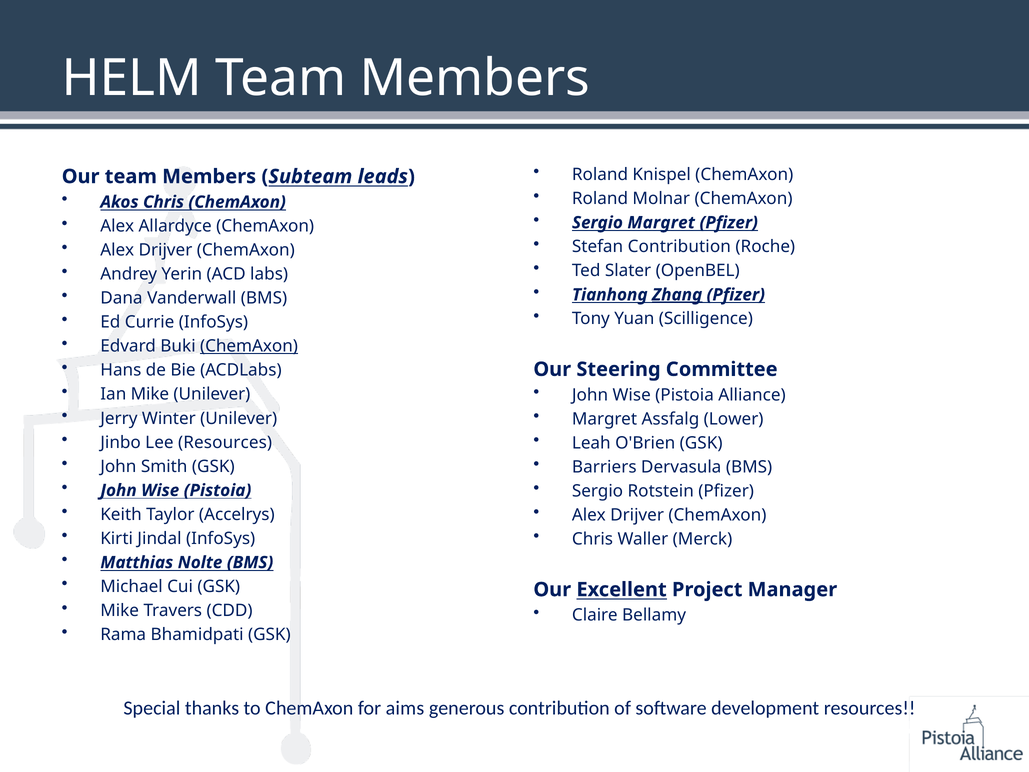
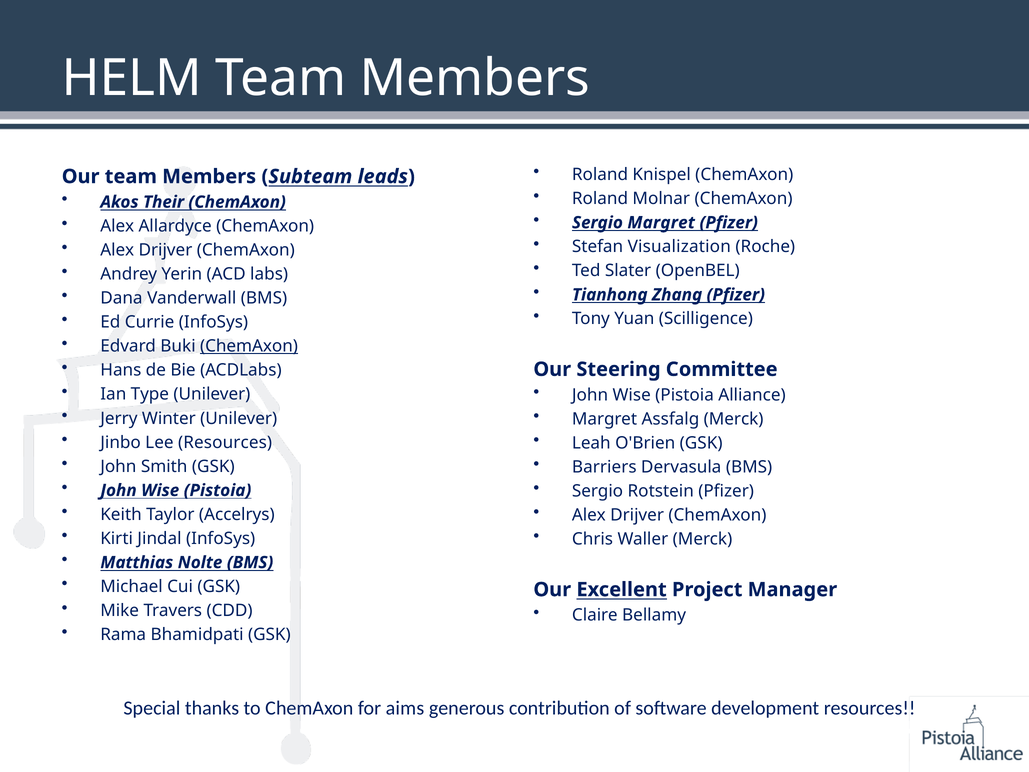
Akos Chris: Chris -> Their (164, 202)
Stefan Contribution: Contribution -> Visualization (679, 247)
Zhang underline: present -> none (677, 295)
Ian Mike: Mike -> Type (150, 394)
Assfalg Lower: Lower -> Merck (734, 419)
